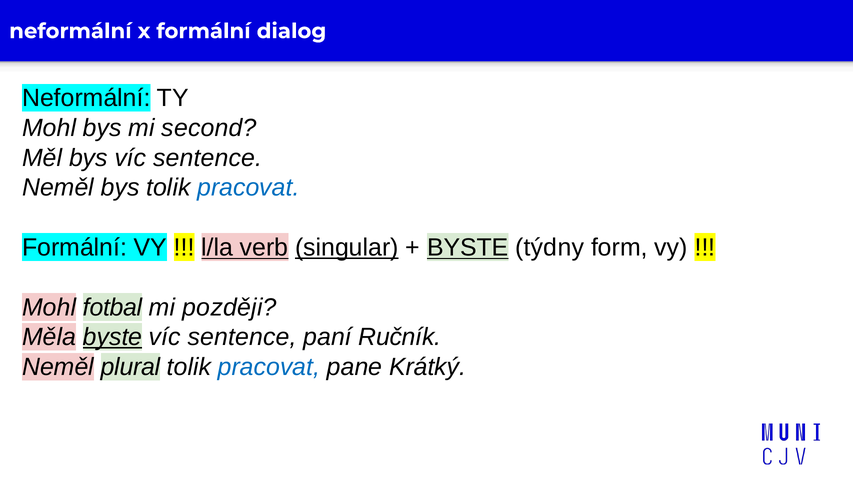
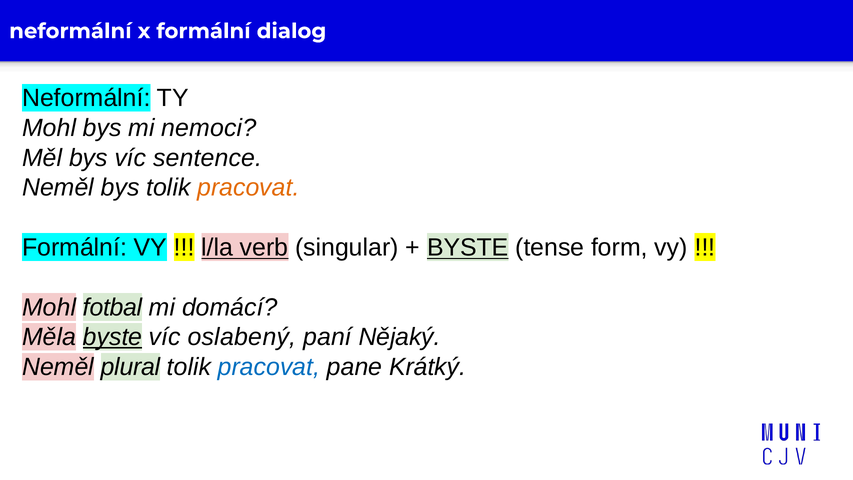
second: second -> nemoci (209, 128)
pracovat colour: blue -> orange (248, 188)
singular underline: present -> none (347, 247)
týdny: týdny -> tense (550, 247)
později: později -> domácí (230, 307)
sentence: sentence -> oslabený (242, 337)
Ručník: Ručník -> Nějaký (400, 337)
